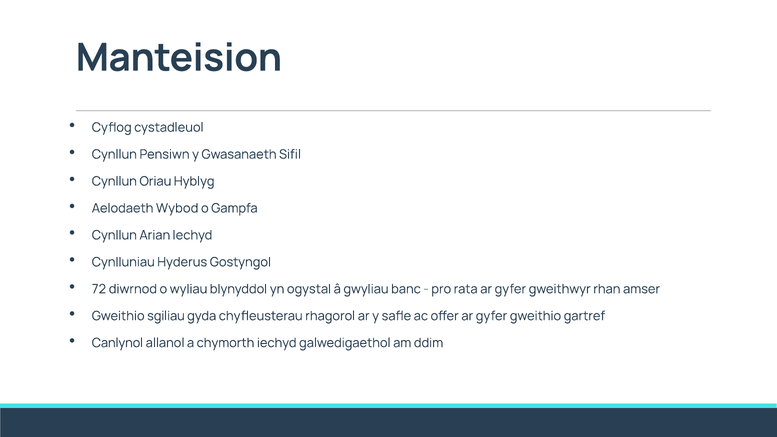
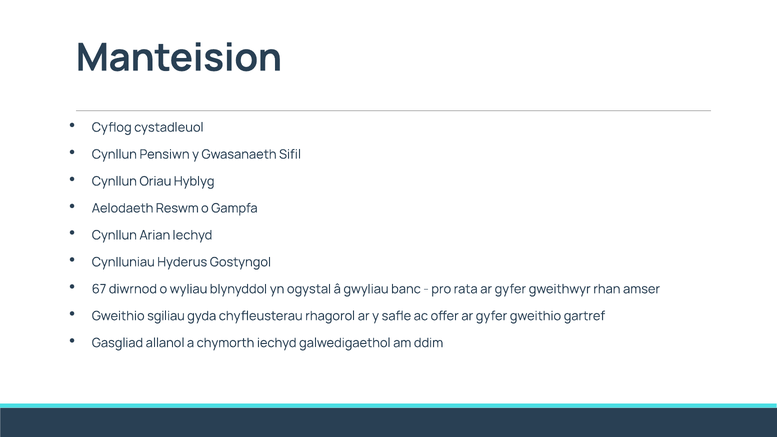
Wybod: Wybod -> Reswm (177, 208)
72: 72 -> 67 (99, 289)
Canlynol: Canlynol -> Gasgliad (117, 343)
